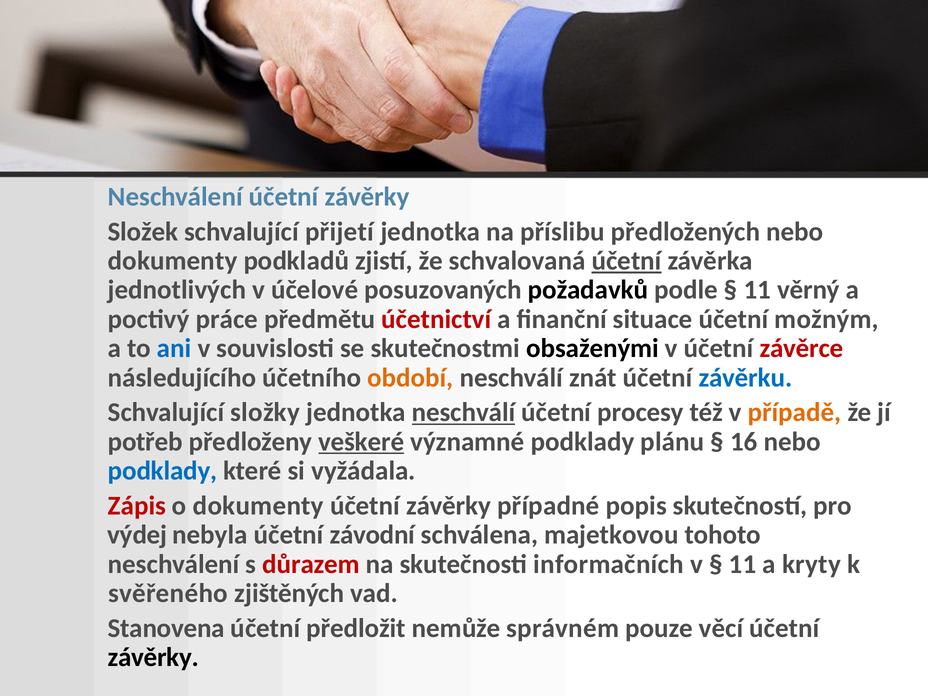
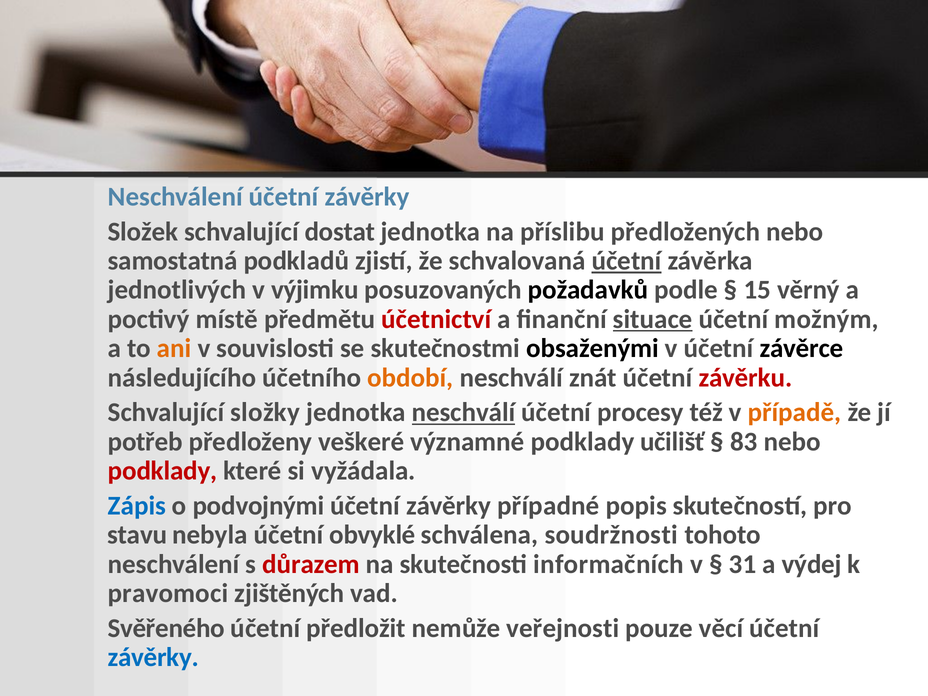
přijetí: přijetí -> dostat (340, 232)
dokumenty: dokumenty -> samostatná (173, 261)
účelové: účelové -> výjimku (315, 290)
11: 11 -> 15 (757, 290)
práce: práce -> místě (227, 319)
situace underline: none -> present (653, 319)
ani colour: blue -> orange (174, 348)
závěrce colour: red -> black (801, 348)
závěrku colour: blue -> red (745, 378)
veškeré underline: present -> none (361, 442)
plánu: plánu -> učilišť (673, 442)
16: 16 -> 83 (744, 442)
podklady colour: blue -> red (163, 471)
Zápis colour: red -> blue (137, 506)
o dokumenty: dokumenty -> podvojnými (259, 506)
výdej: výdej -> stavu (137, 535)
závodní: závodní -> obvyklé (372, 535)
majetkovou: majetkovou -> soudržnosti (611, 535)
11: 11 -> 31 (743, 564)
kryty: kryty -> výdej (812, 564)
svěřeného: svěřeného -> pravomoci (168, 593)
Stanovena: Stanovena -> Svěřeného (166, 628)
správném: správném -> veřejnosti (563, 628)
závěrky colour: black -> blue (153, 657)
